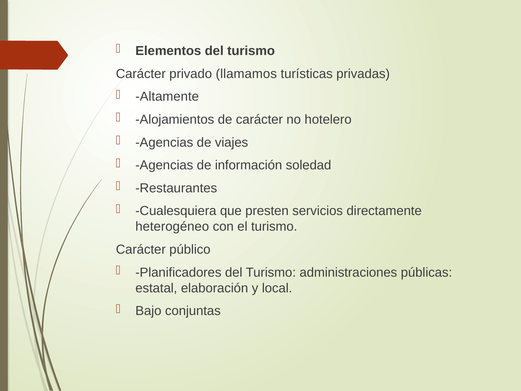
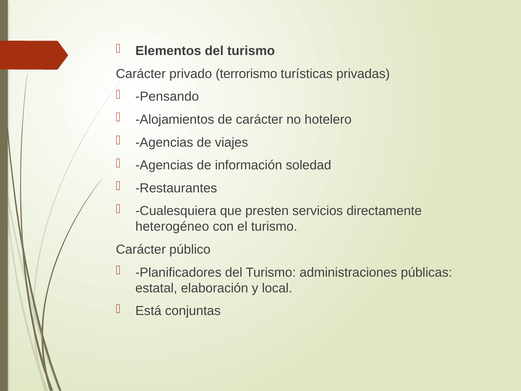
llamamos: llamamos -> terrorismo (246, 74)
Altamente: Altamente -> Pensando (167, 97)
Bajo: Bajo -> Está (148, 311)
